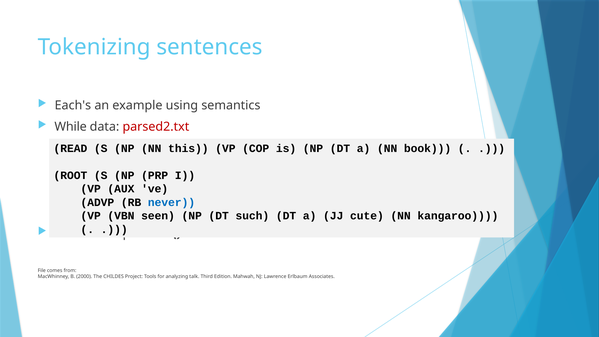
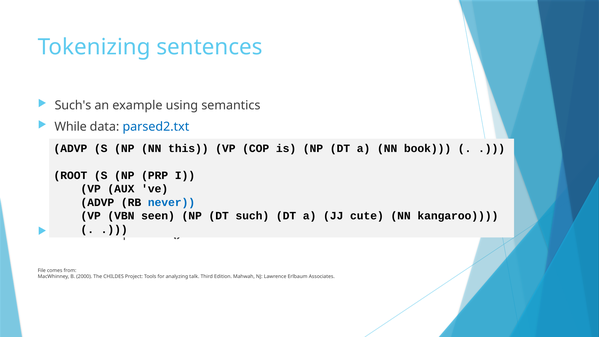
Each's: Each's -> Such's (73, 105)
parsed2.txt colour: red -> blue (156, 127)
READ: READ -> ADVP (70, 148)
